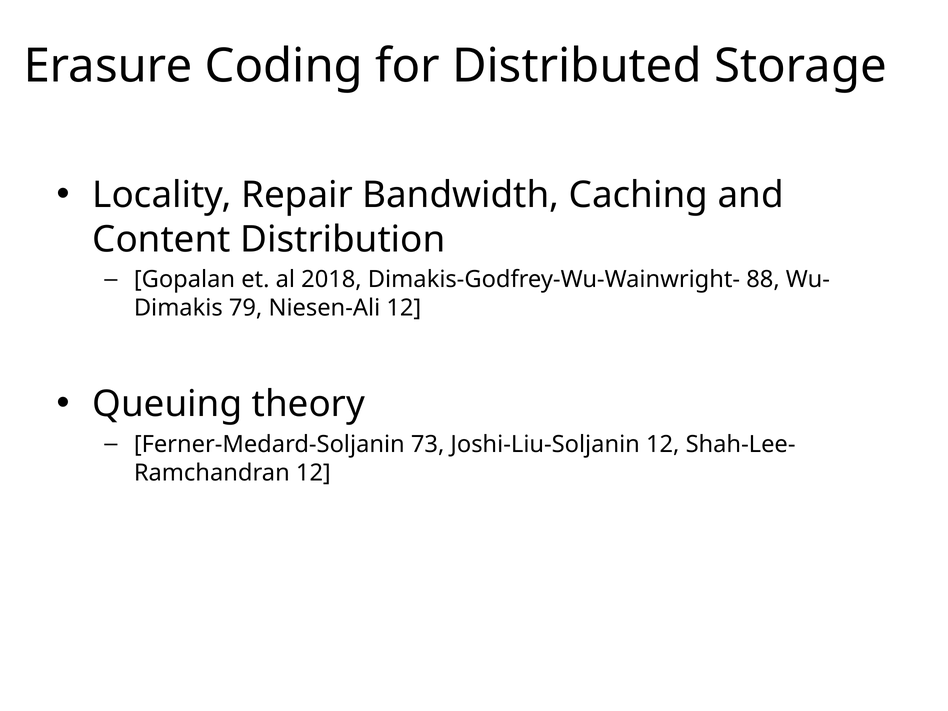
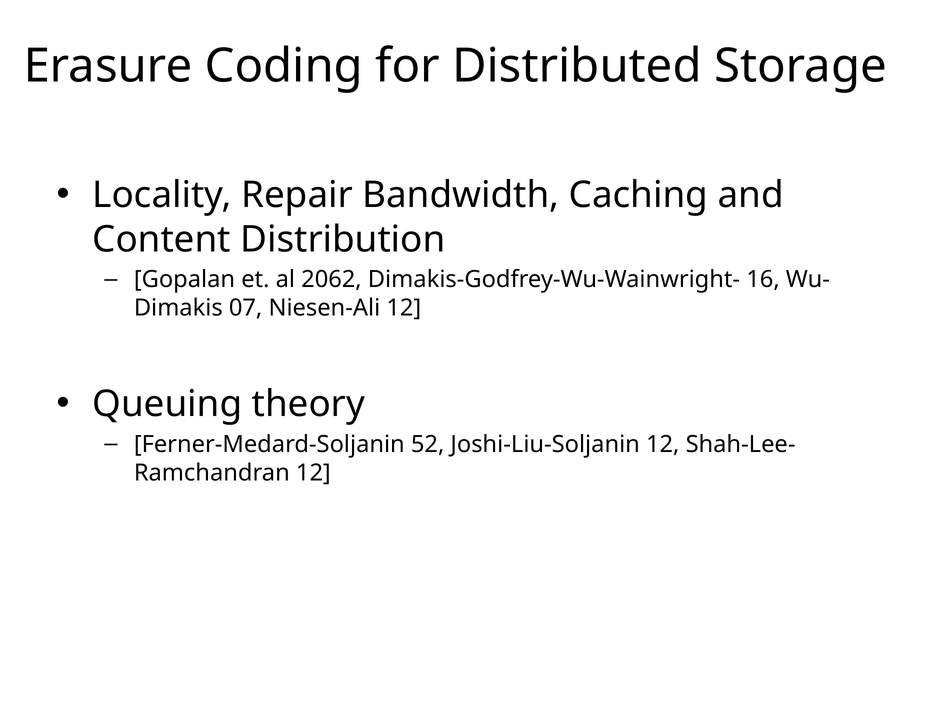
2018: 2018 -> 2062 (331, 280)
88: 88 -> 16 (763, 280)
79: 79 -> 07 (246, 308)
73: 73 -> 52 (428, 444)
